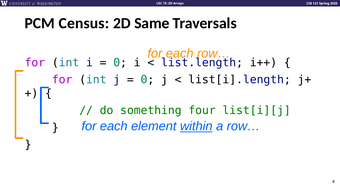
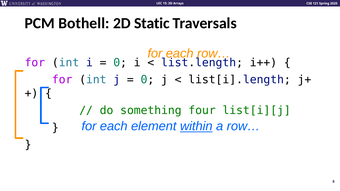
Census: Census -> Bothell (84, 23)
Same: Same -> Static (152, 23)
